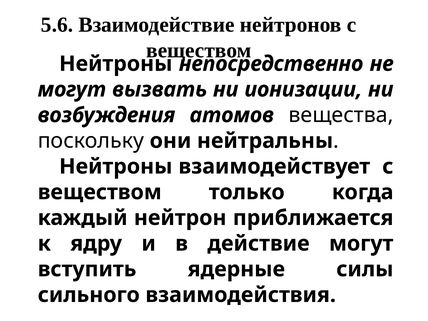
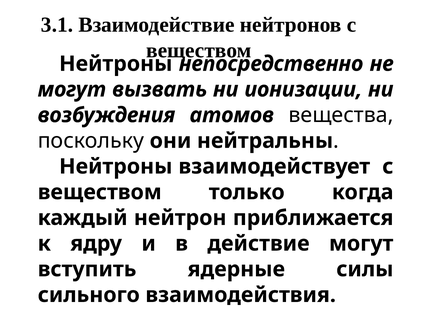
5.6: 5.6 -> 3.1 (57, 25)
